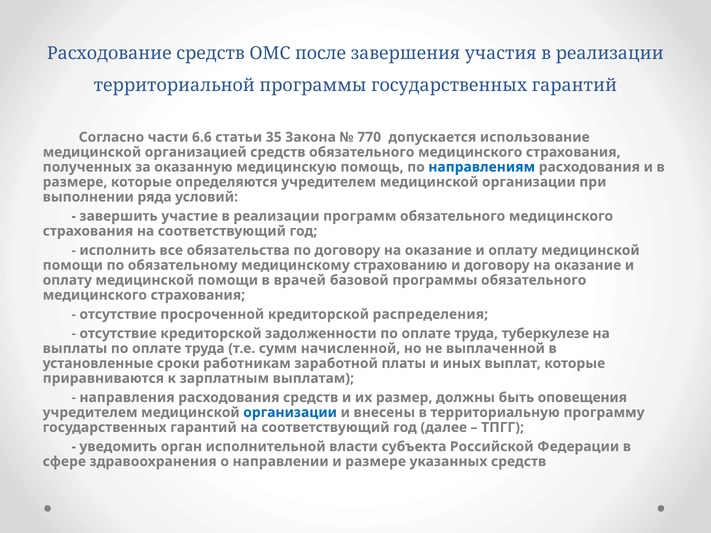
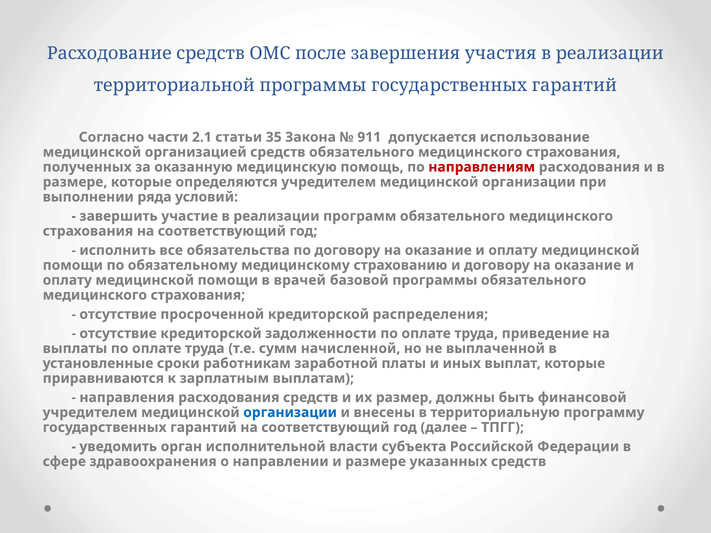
6.6: 6.6 -> 2.1 (202, 137)
770: 770 -> 911 (369, 137)
направлениям colour: blue -> red (482, 167)
туберкулезе: туберкулезе -> приведение (545, 334)
оповещения: оповещения -> финансовой (582, 398)
